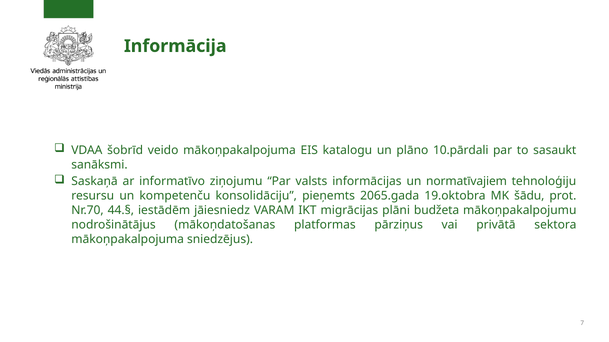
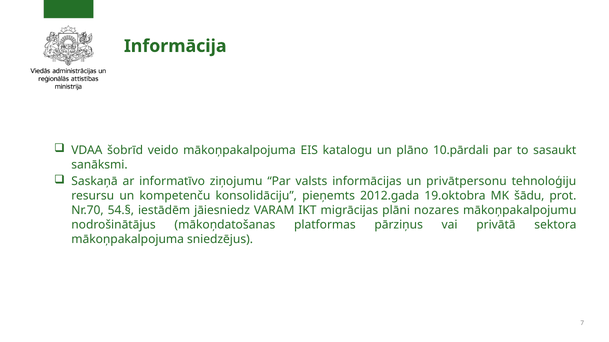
normatīvajiem: normatīvajiem -> privātpersonu (466, 182)
2065.gada: 2065.gada -> 2012.gada (390, 196)
44.§: 44.§ -> 54.§ (121, 211)
budžeta: budžeta -> nozares (437, 211)
